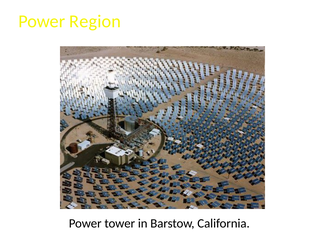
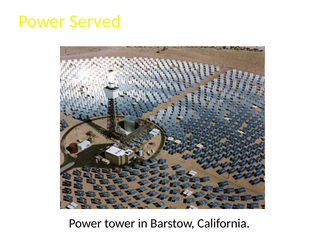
Region: Region -> Served (95, 21)
